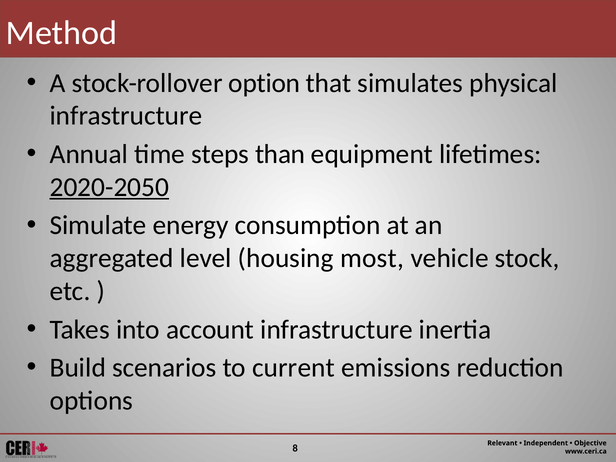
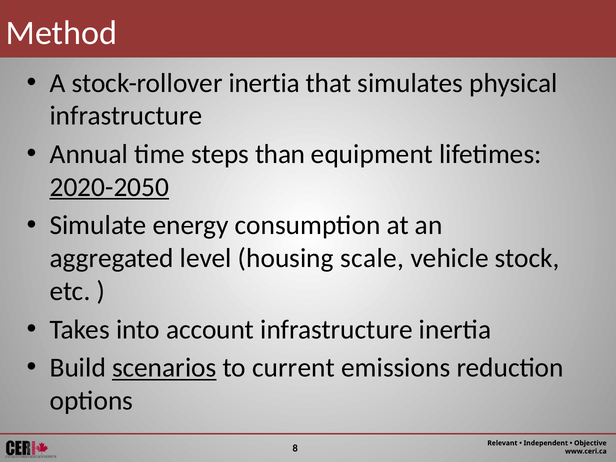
stock-rollover option: option -> inertia (264, 83)
most: most -> scale (372, 258)
scenarios underline: none -> present (164, 368)
